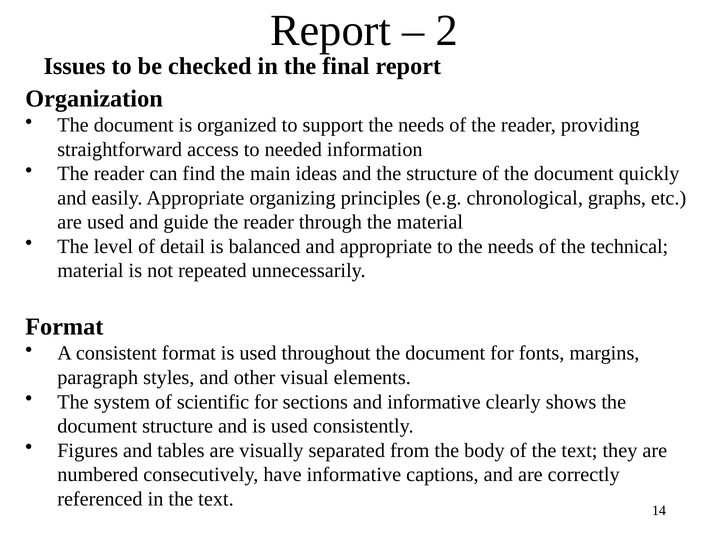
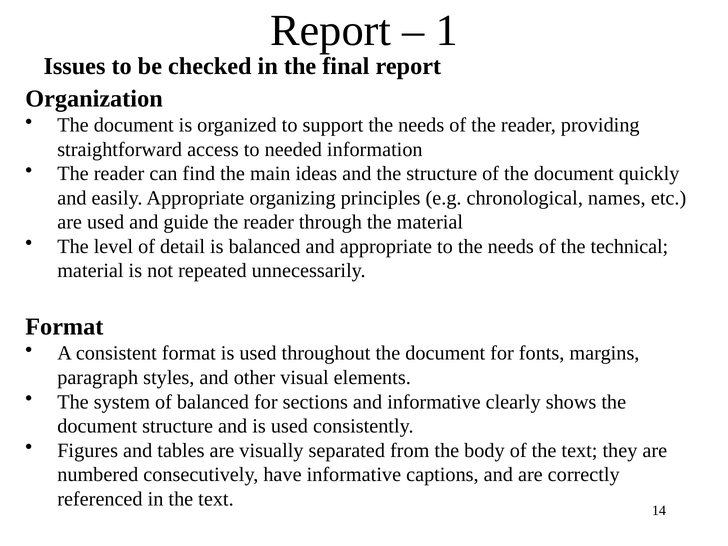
2: 2 -> 1 (447, 30)
graphs: graphs -> names (617, 198)
of scientific: scientific -> balanced (213, 402)
